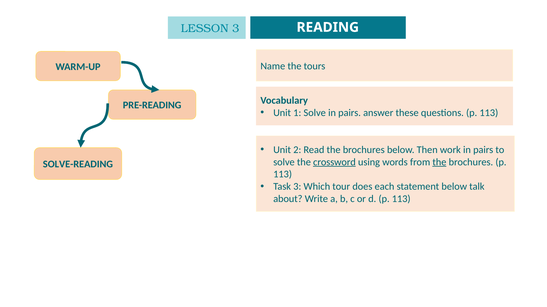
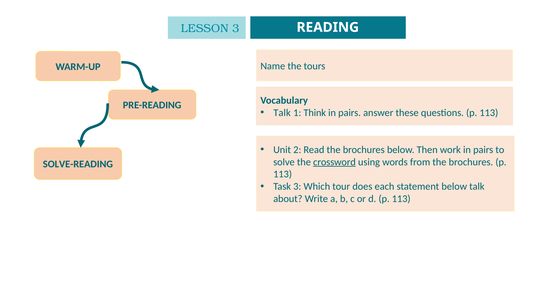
Unit: Unit -> Talk (282, 113)
1 Solve: Solve -> Think (315, 113)
the underline: present -> none (439, 162)
